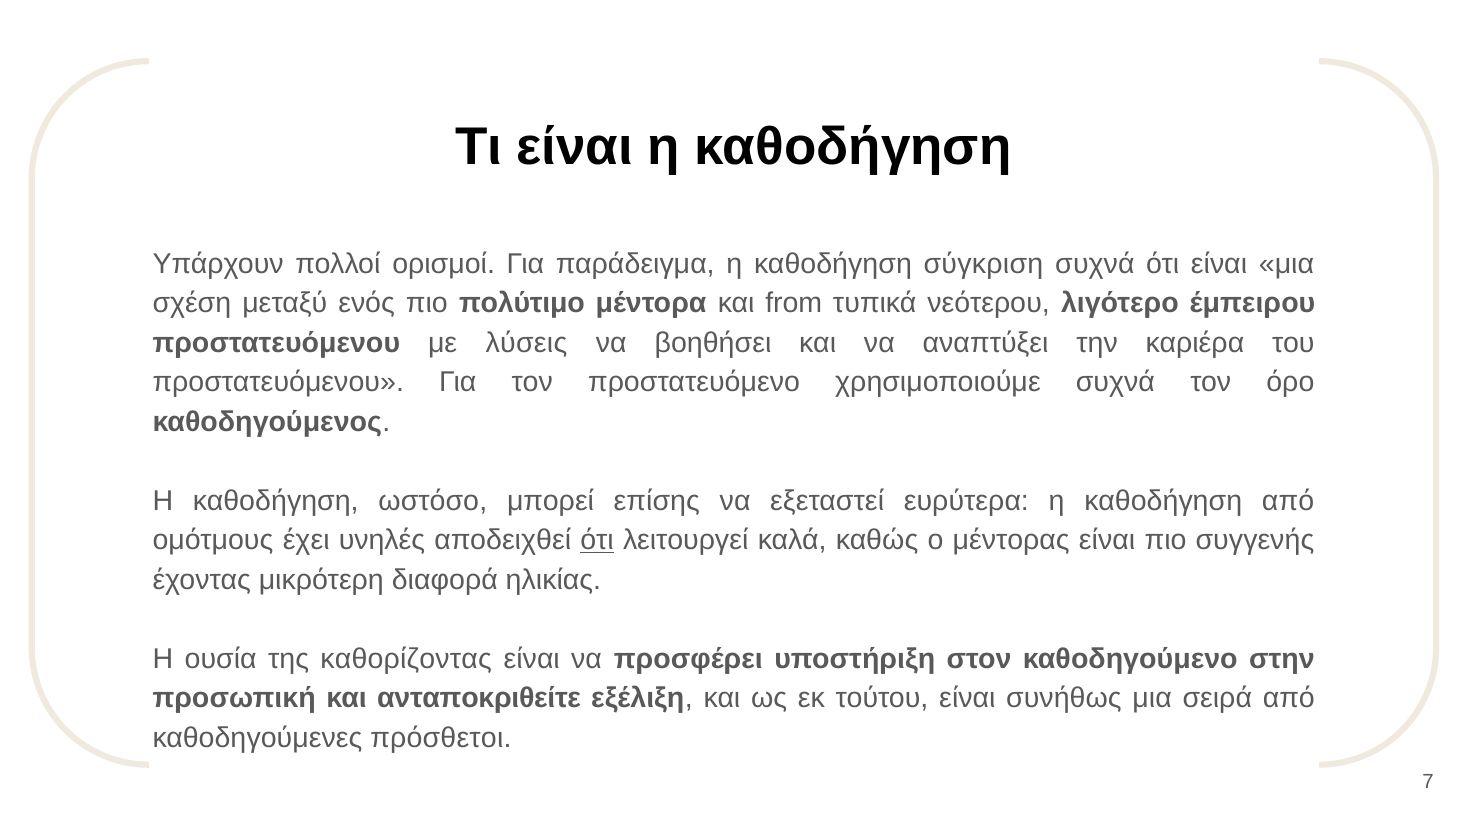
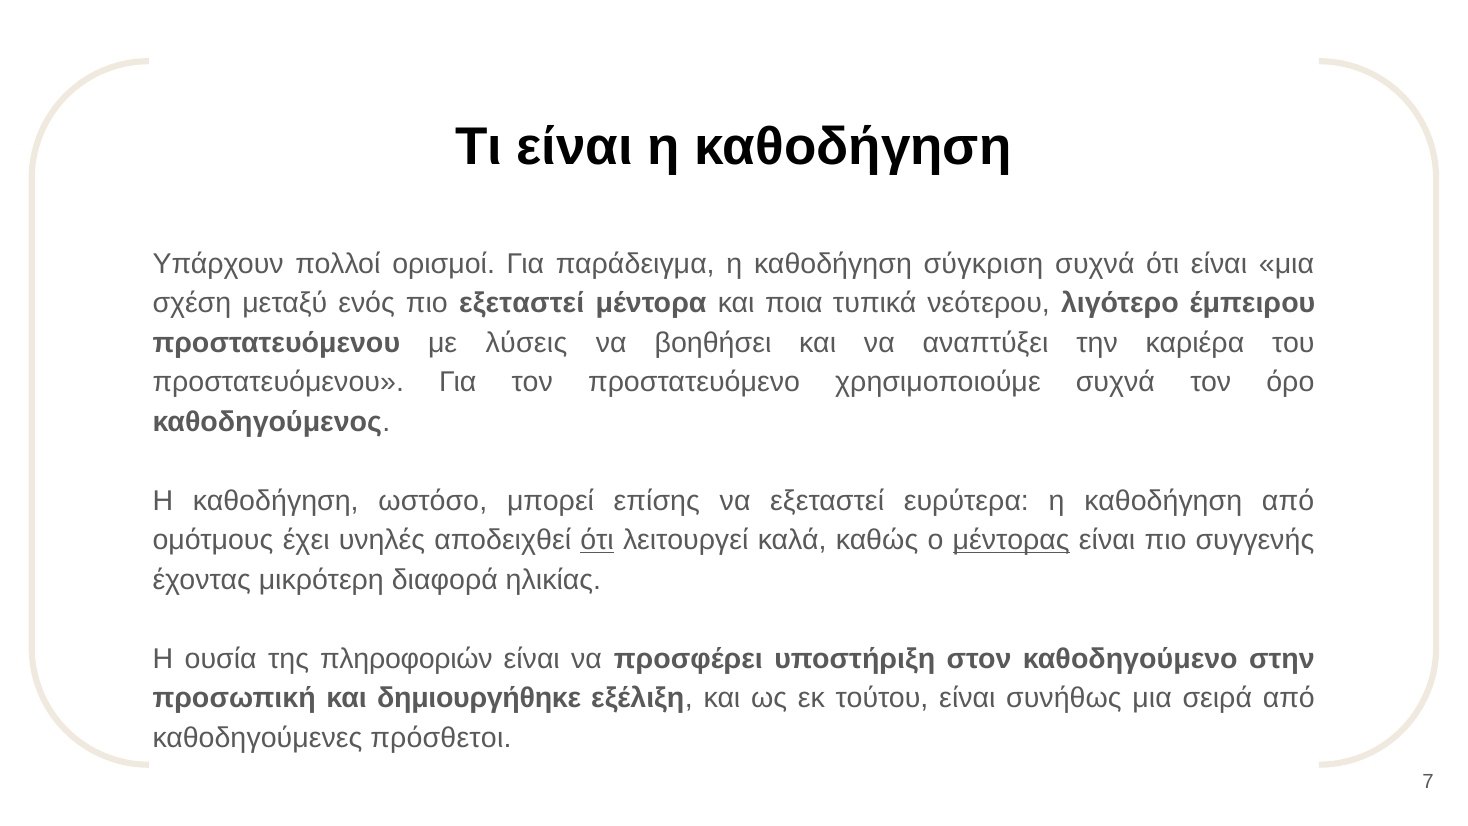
πιο πολύτιμο: πολύτιμο -> εξεταστεί (522, 303)
from: from -> ποια (794, 303)
μέντορας underline: none -> present (1011, 540)
καθορίζοντας: καθορίζοντας -> πληροφοριών (406, 659)
ανταποκριθείτε: ανταποκριθείτε -> δημιουργήθηκε (479, 698)
